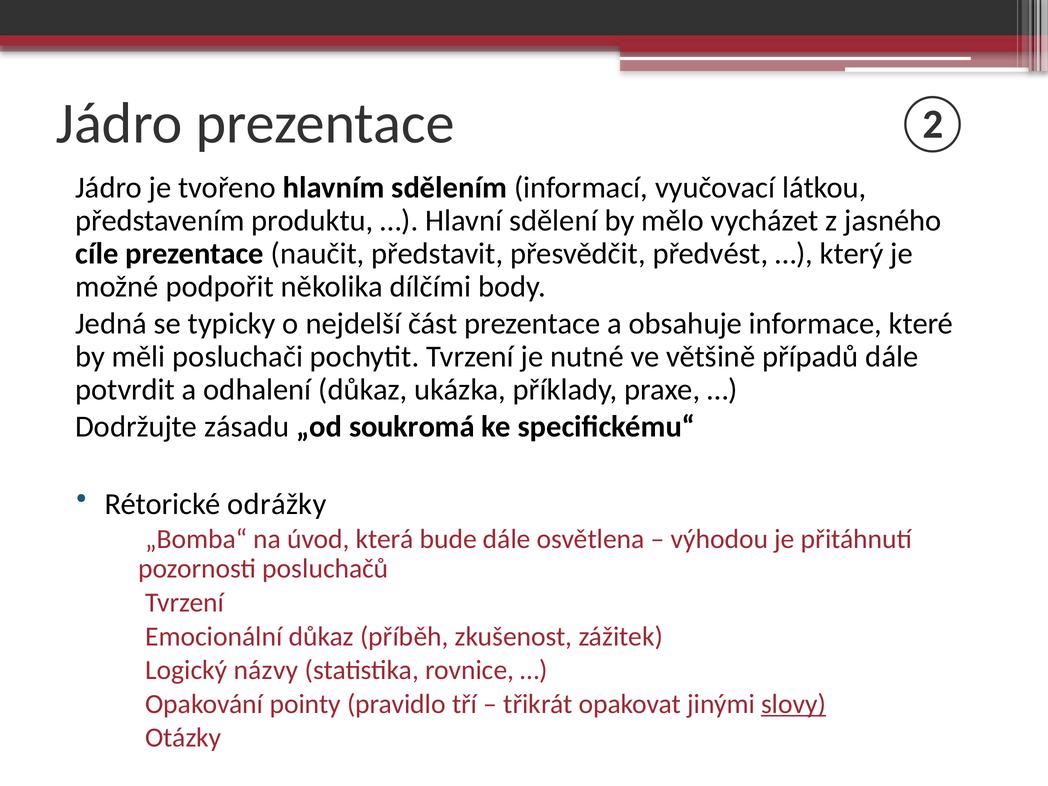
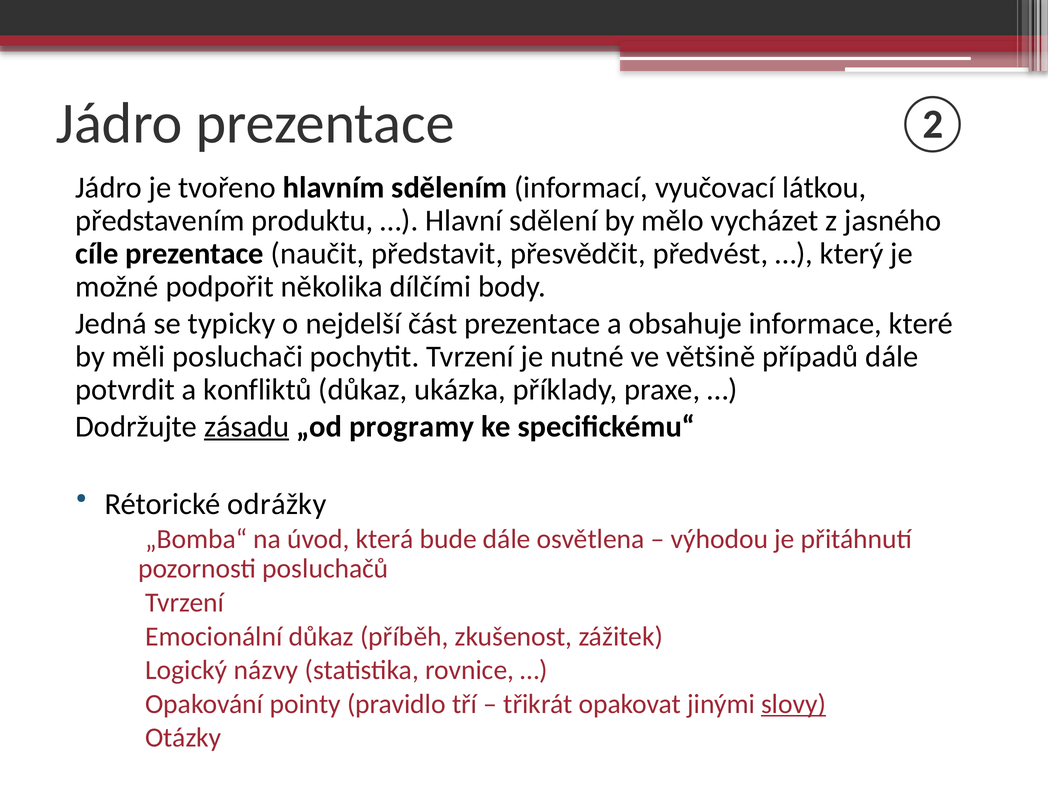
odhalení: odhalení -> konfliktů (258, 390)
zásadu underline: none -> present (247, 426)
soukromá: soukromá -> programy (412, 426)
